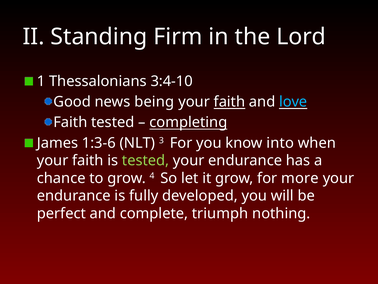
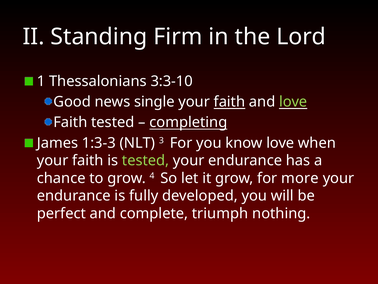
3:4-10: 3:4-10 -> 3:3-10 (172, 81)
being: being -> single (154, 102)
love colour: light blue -> light green (293, 102)
1:3-6: 1:3-6 -> 1:3-3 (99, 143)
know into: into -> love (280, 143)
